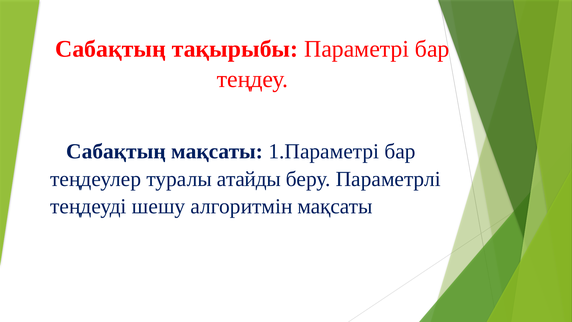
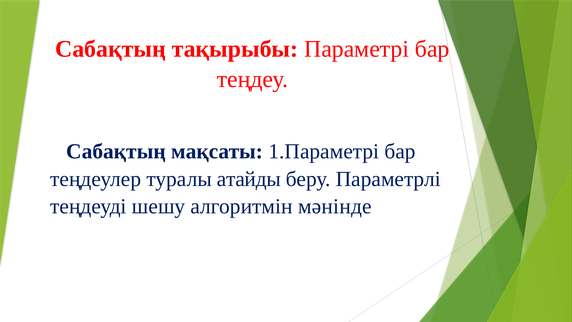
алгоритмін мақсаты: мақсаты -> мәнінде (335, 206)
